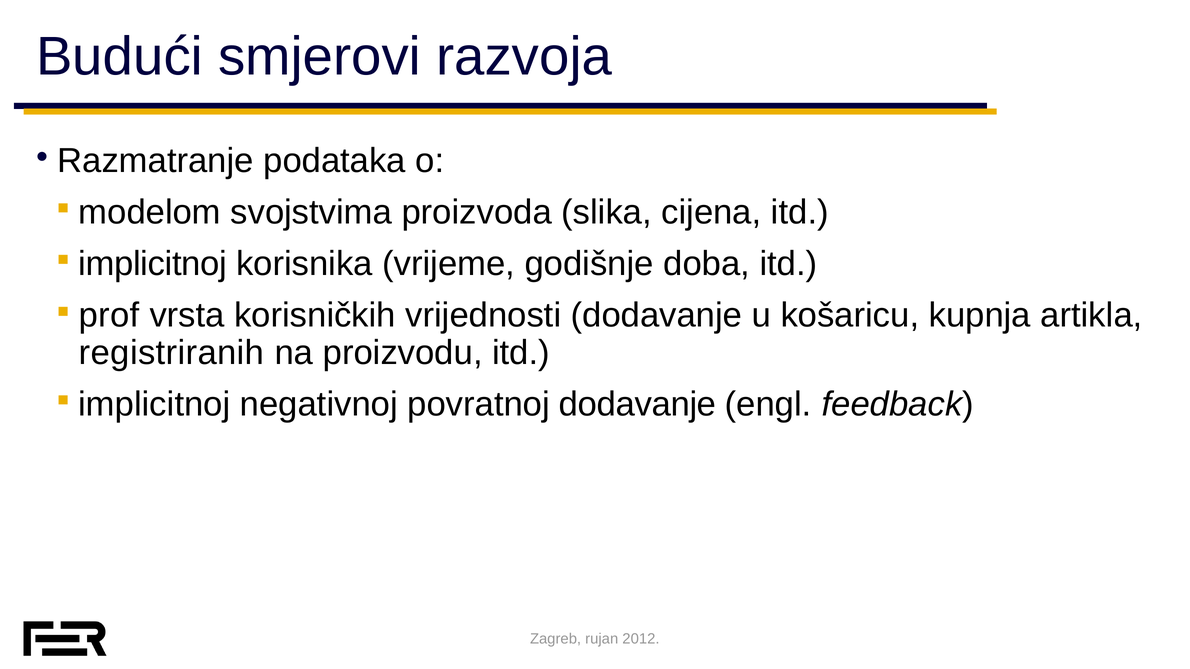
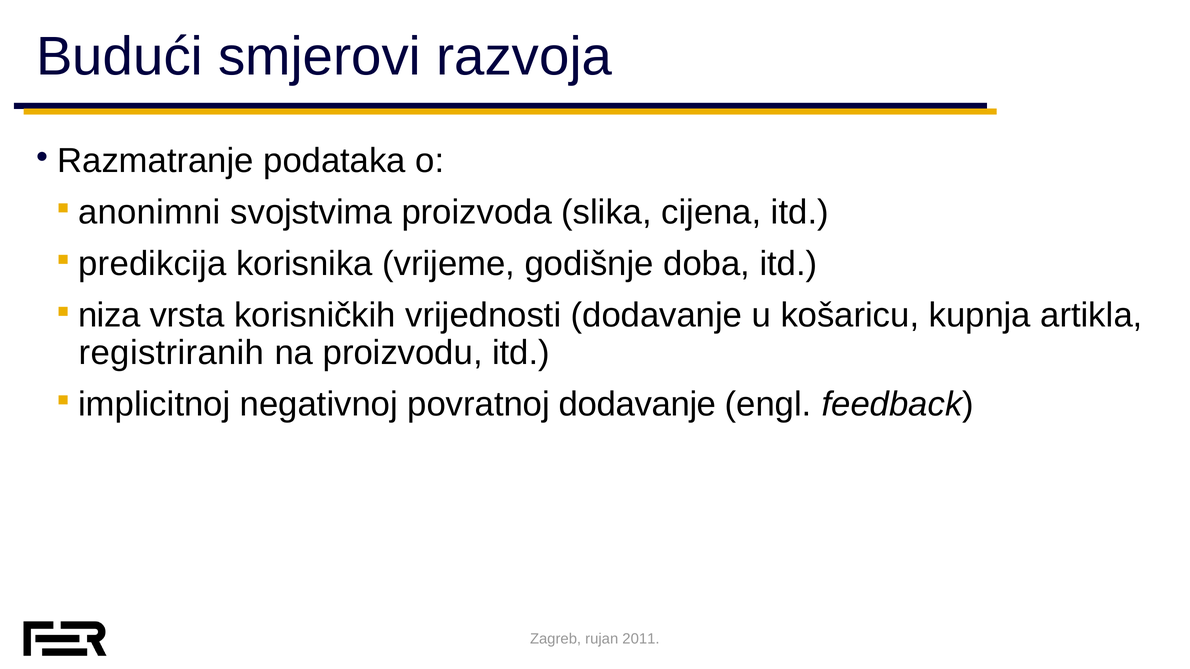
modelom: modelom -> anonimni (150, 212)
implicitnoj: implicitnoj -> predikcija (152, 264)
prof: prof -> niza (109, 315)
2012: 2012 -> 2011 (641, 639)
